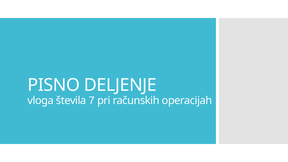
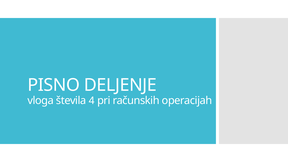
7: 7 -> 4 (92, 101)
